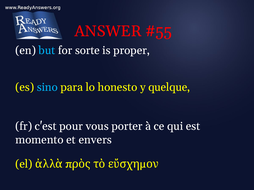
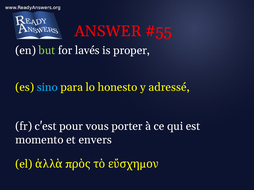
but colour: light blue -> light green (47, 51)
sorte: sorte -> lavés (87, 51)
quelque: quelque -> adressé (169, 87)
